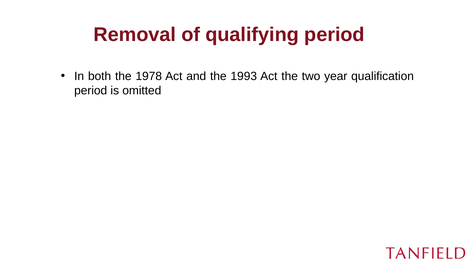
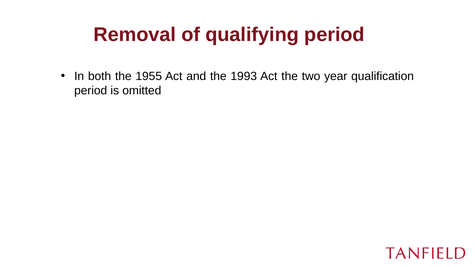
1978: 1978 -> 1955 (149, 76)
